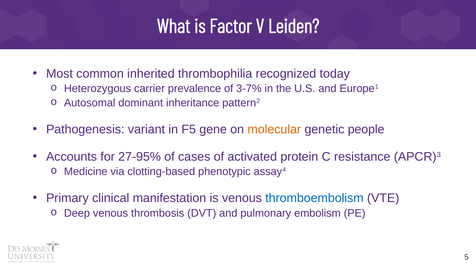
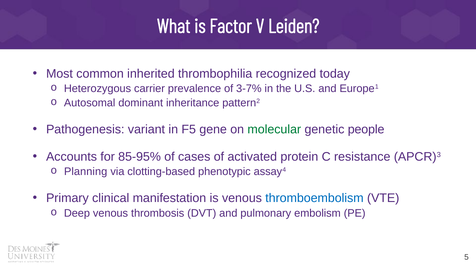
molecular colour: orange -> green (274, 129)
27-95%: 27-95% -> 85-95% (140, 157)
Medicine: Medicine -> Planning (86, 171)
